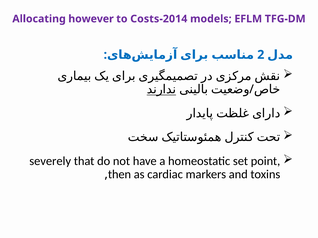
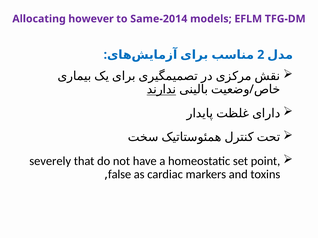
Costs-2014: Costs-2014 -> Same-2014 (159, 19)
then: then -> false (120, 175)
